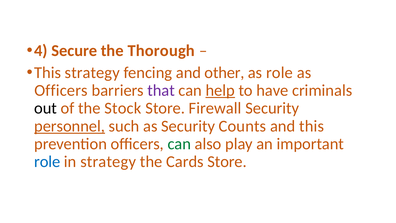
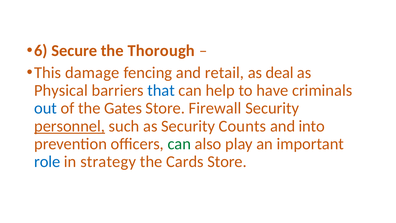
4: 4 -> 6 (41, 51)
This strategy: strategy -> damage (92, 73)
other: other -> retail (224, 73)
as role: role -> deal (280, 73)
Officers: Officers -> Physical (61, 90)
that colour: purple -> blue (161, 90)
help underline: present -> none (220, 90)
out colour: black -> blue (46, 108)
Stock: Stock -> Gates (123, 108)
and this: this -> into (312, 126)
